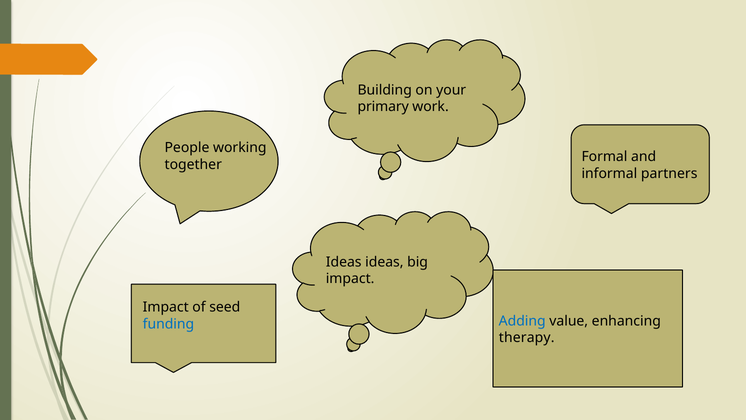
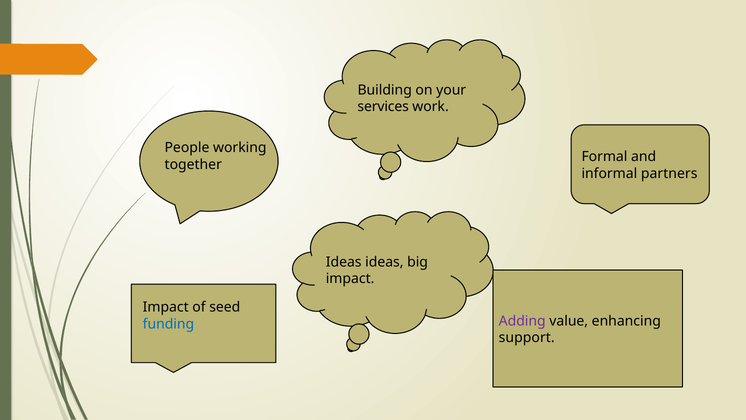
primary: primary -> services (383, 107)
Adding colour: blue -> purple (522, 321)
therapy: therapy -> support (527, 338)
